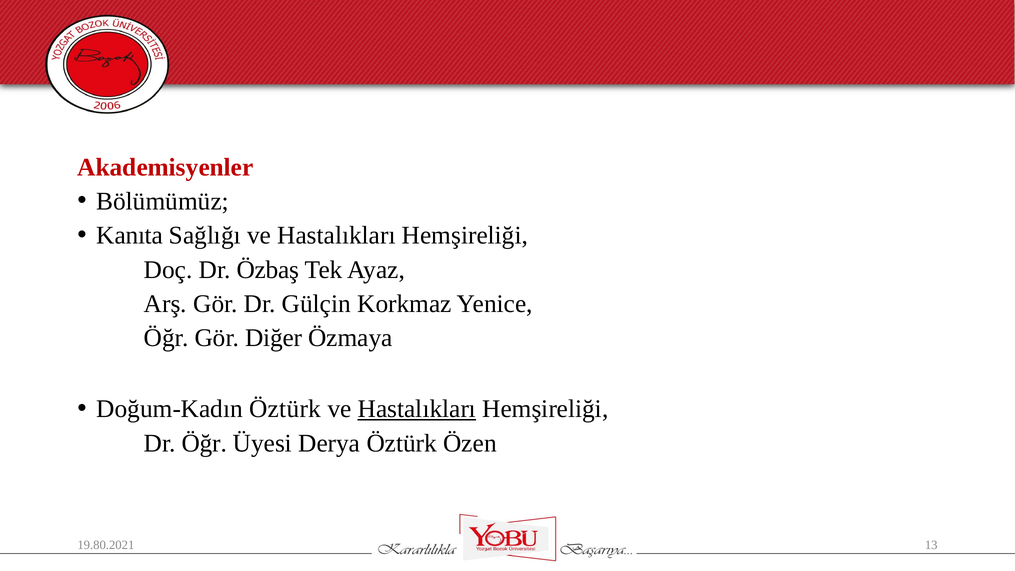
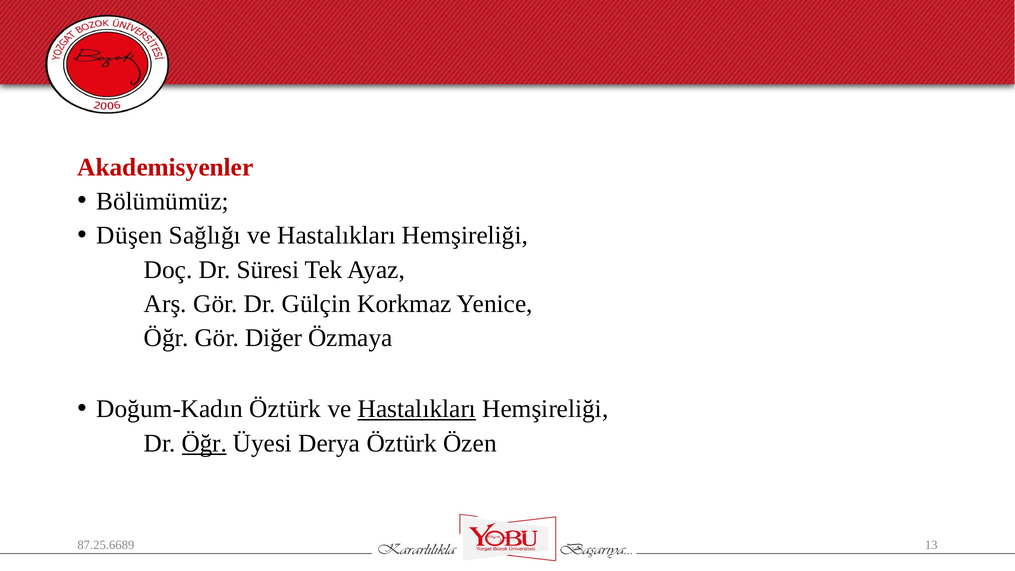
Kanıta: Kanıta -> Düşen (129, 235)
Özbaş: Özbaş -> Süresi (268, 270)
Öğr underline: none -> present (204, 443)
19.80.2021: 19.80.2021 -> 87.25.6689 (106, 545)
